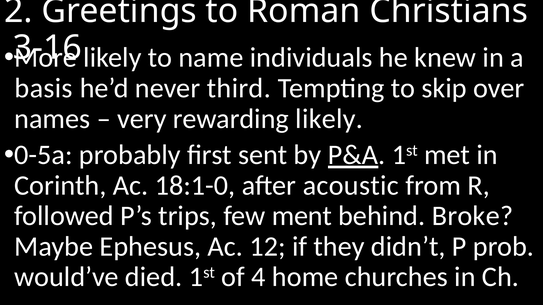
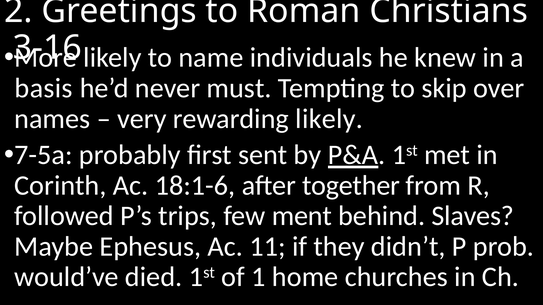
third: third -> must (239, 88)
0-5a: 0-5a -> 7-5a (43, 155)
18:1-0: 18:1-0 -> 18:1-6 (195, 186)
acoustic: acoustic -> together (351, 186)
Broke: Broke -> Slaves (473, 216)
12: 12 -> 11 (268, 247)
4: 4 -> 1 (258, 277)
